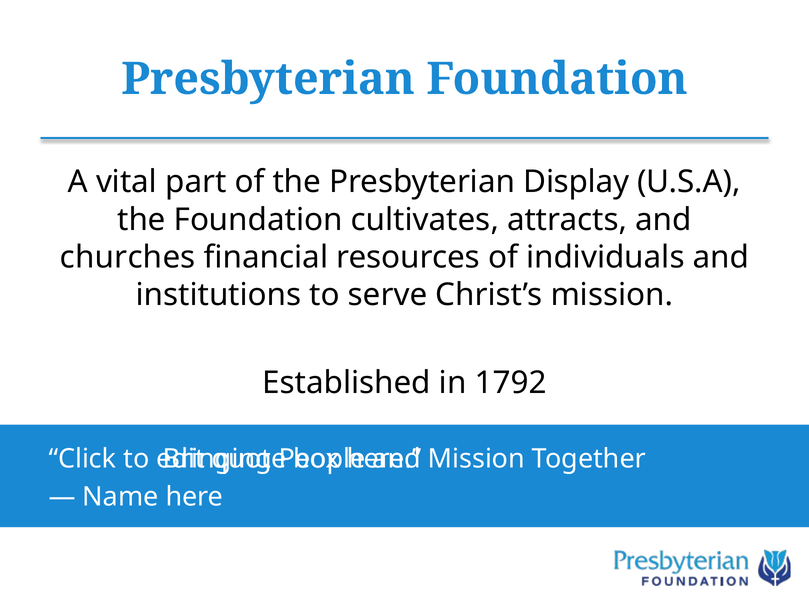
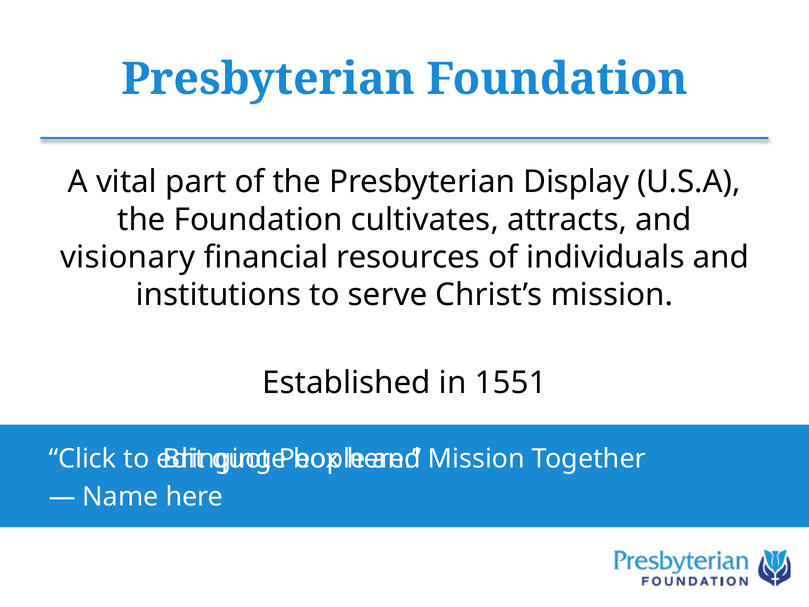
churches: churches -> visionary (128, 257)
1792: 1792 -> 1551 (511, 383)
